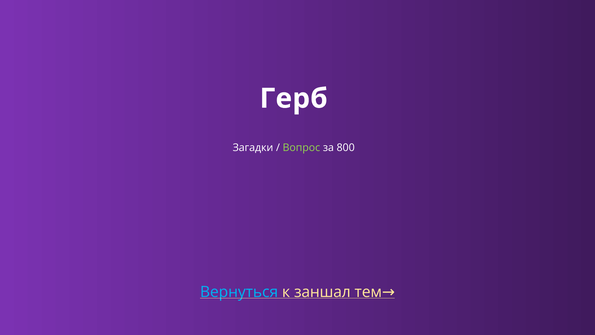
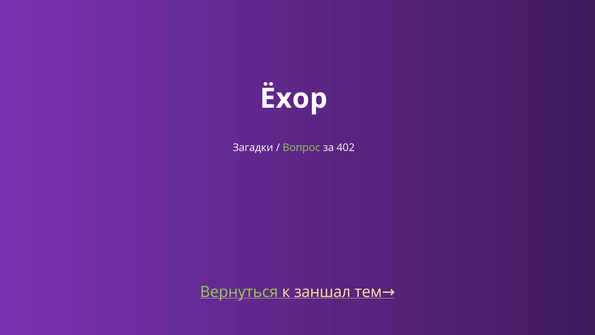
Герб: Герб -> Ёхор (294, 98)
800: 800 -> 402 (346, 147)
Вернуться colour: light blue -> light green (239, 292)
